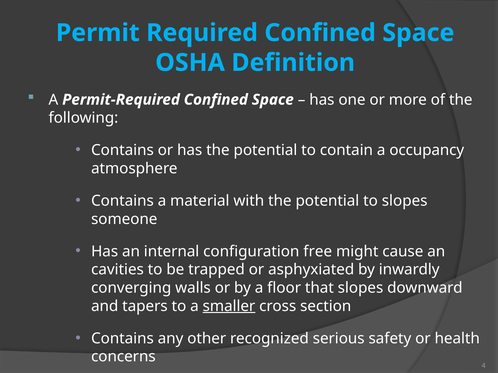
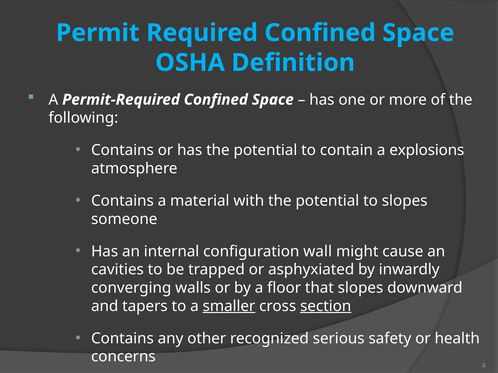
occupancy: occupancy -> explosions (427, 150)
free: free -> wall (318, 252)
section underline: none -> present (326, 306)
